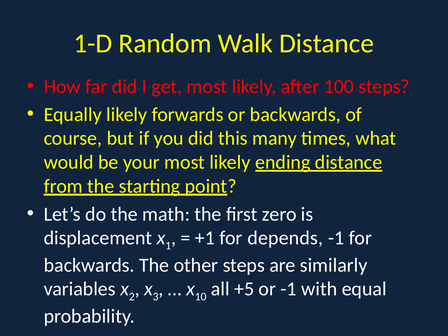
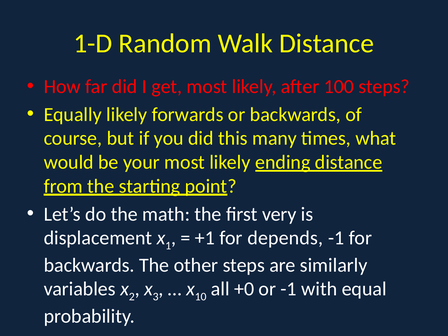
zero: zero -> very (279, 214)
+5: +5 -> +0 (244, 289)
